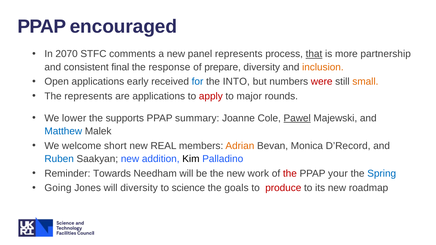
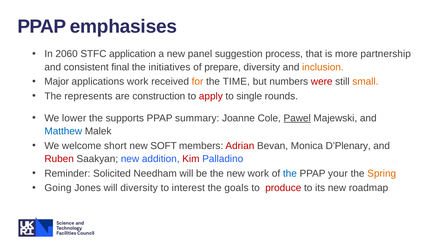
encouraged: encouraged -> emphasises (123, 27)
2070: 2070 -> 2060 (67, 54)
comments: comments -> application (133, 54)
panel represents: represents -> suggestion (239, 54)
that underline: present -> none (314, 54)
response: response -> initiatives (169, 67)
Open: Open -> Major (57, 82)
applications early: early -> work (138, 82)
for colour: blue -> orange (198, 82)
INTO: INTO -> TIME (236, 82)
are applications: applications -> construction (159, 96)
major: major -> single (249, 96)
REAL: REAL -> SOFT (164, 146)
Adrian colour: orange -> red (240, 146)
D’Record: D’Record -> D’Plenary (348, 146)
Ruben colour: blue -> red (59, 159)
Kim colour: black -> red (191, 159)
Towards: Towards -> Solicited (112, 174)
the colour: red -> blue (290, 174)
Spring colour: blue -> orange (382, 174)
science: science -> interest (188, 188)
